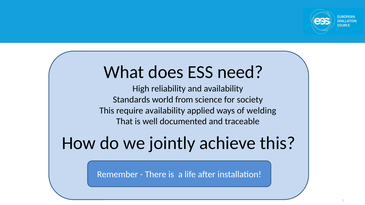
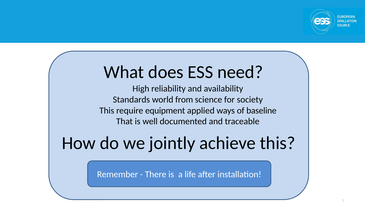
require availability: availability -> equipment (165, 111)
welding: welding -> baseline (261, 111)
